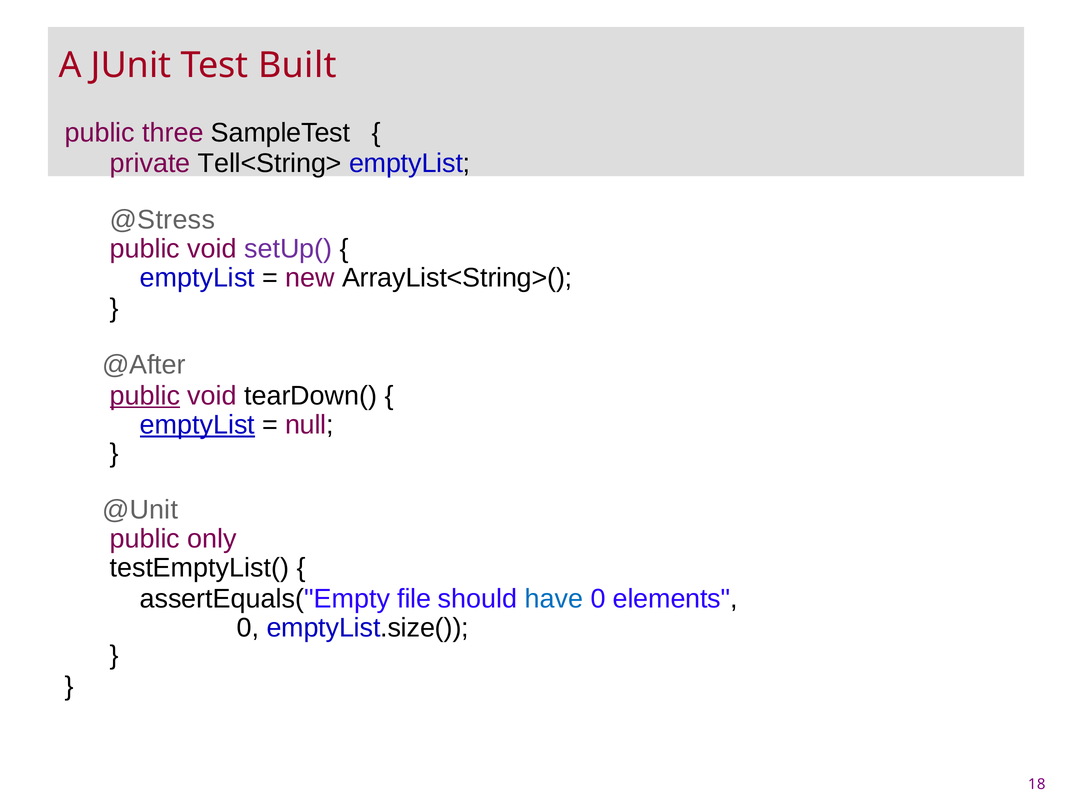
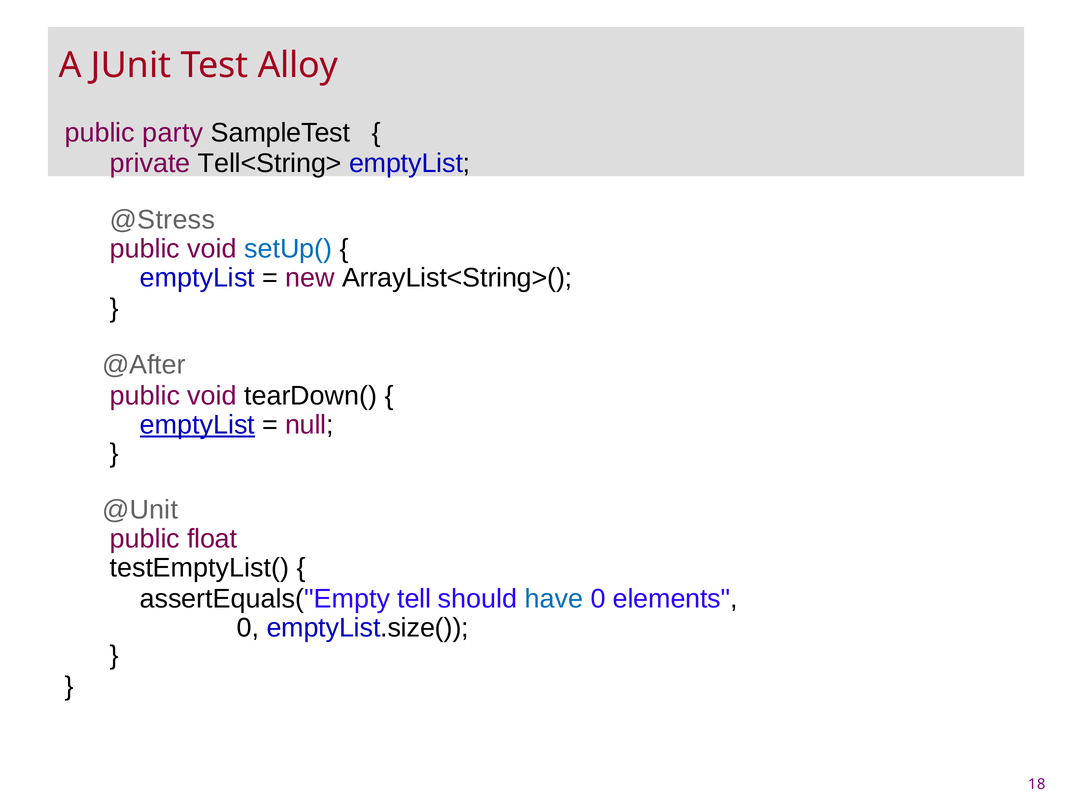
Built: Built -> Alloy (298, 65)
three: three -> party (173, 133)
setUp( colour: purple -> blue (288, 249)
public underline: present -> none (145, 396)
only: only -> float (212, 539)
file: file -> tell (414, 599)
